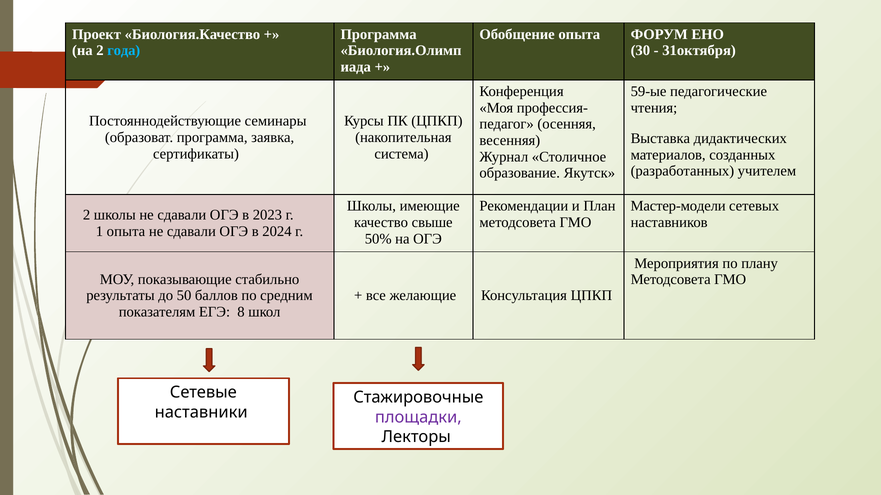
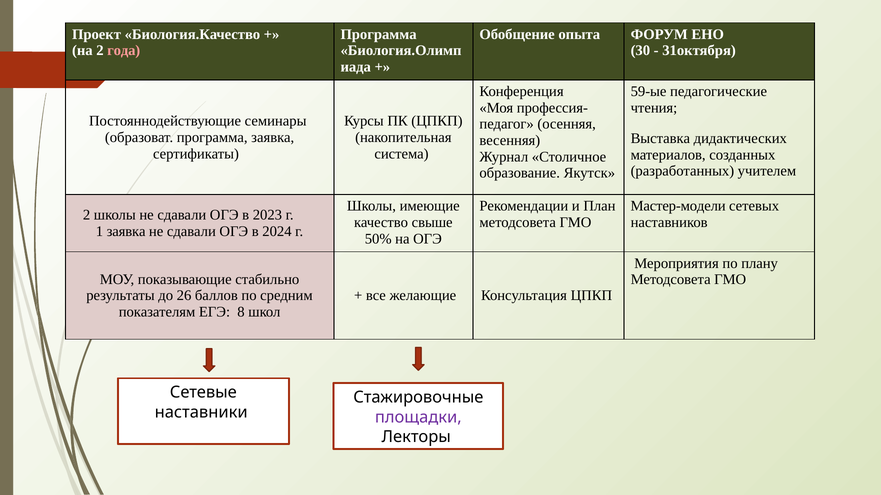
года colour: light blue -> pink (124, 51)
1 опыта: опыта -> заявка (126, 232)
50: 50 -> 26 (184, 296)
